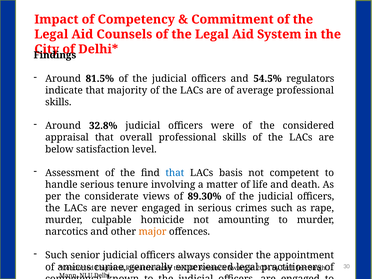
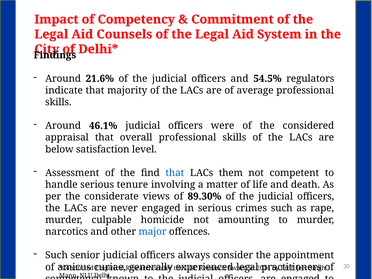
81.5%: 81.5% -> 21.6% (100, 79)
32.8%: 32.8% -> 46.1% (103, 126)
basis: basis -> them (231, 173)
major colour: orange -> blue (152, 232)
